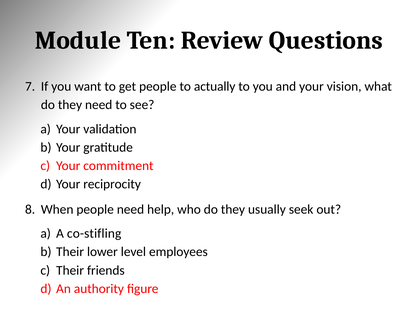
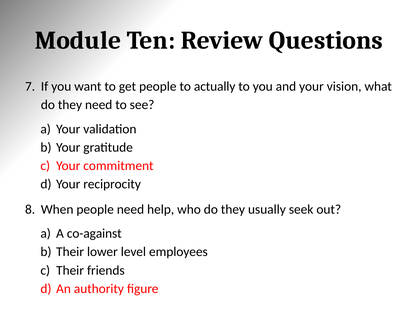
co-stifling: co-stifling -> co-against (94, 234)
